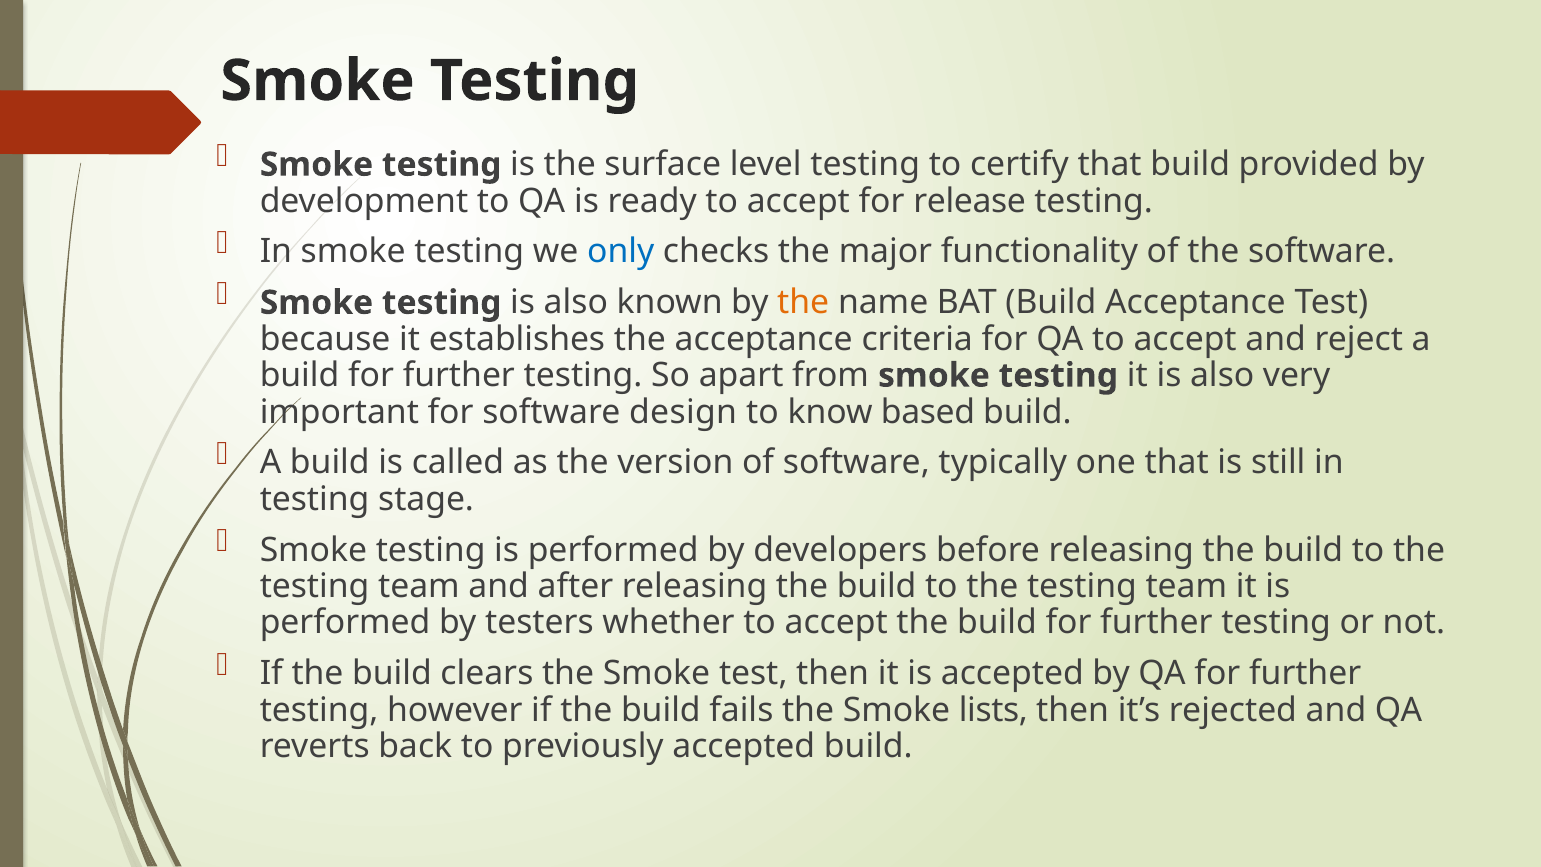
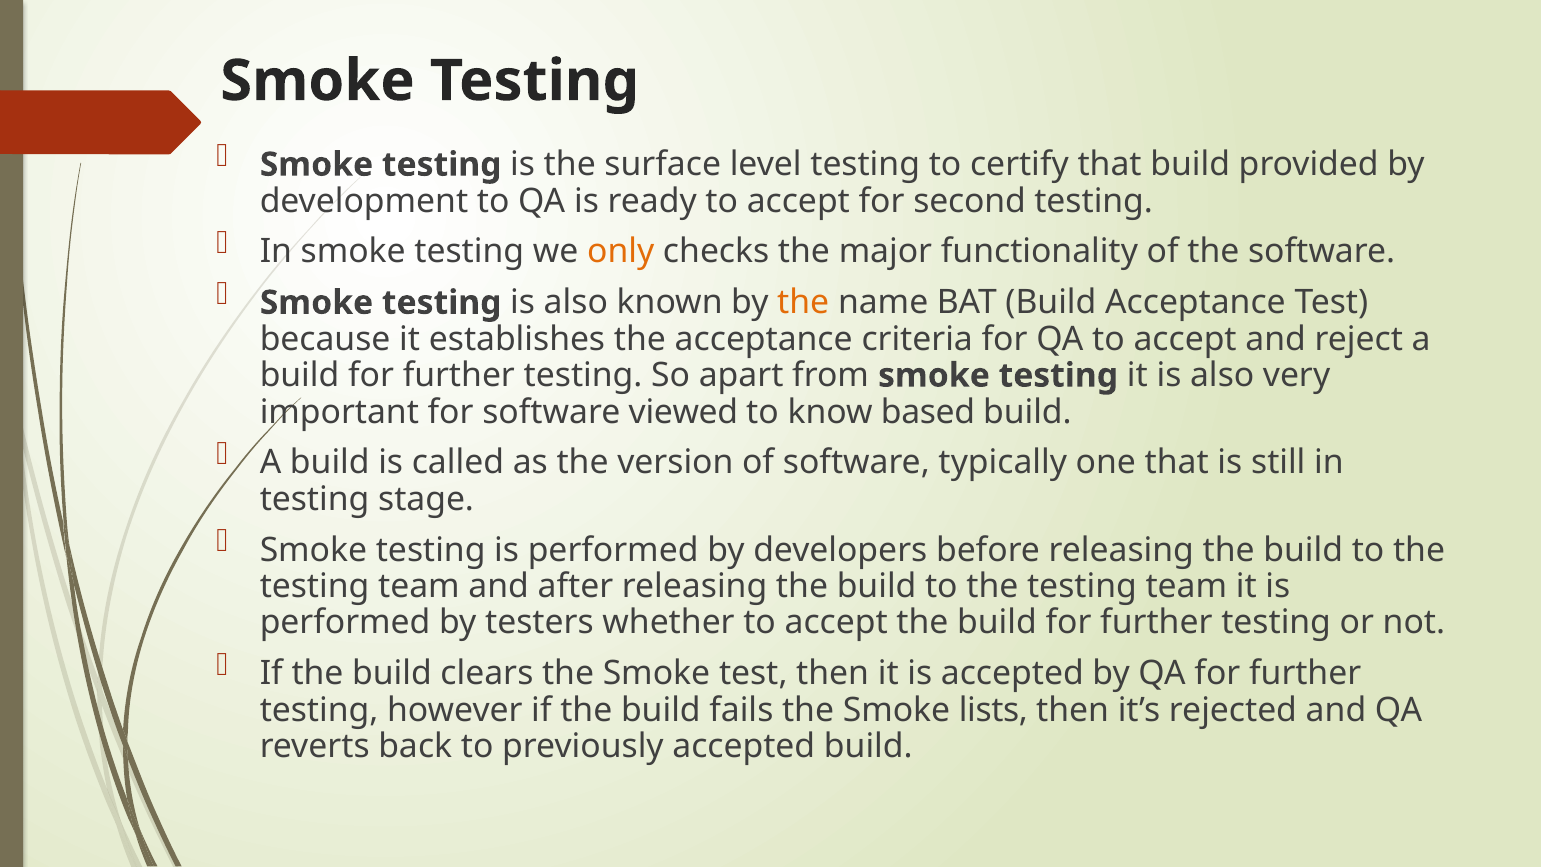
release: release -> second (970, 201)
only colour: blue -> orange (621, 252)
design: design -> viewed (683, 412)
